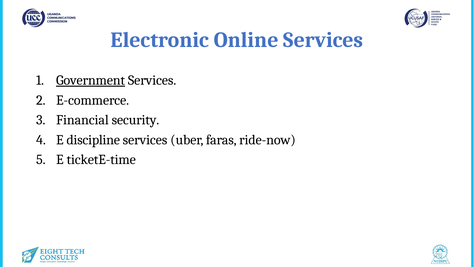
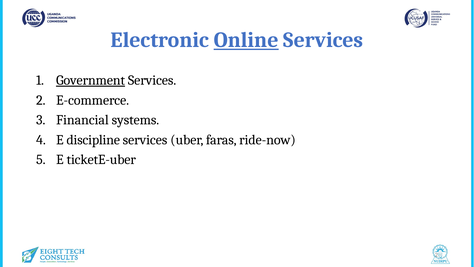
Online underline: none -> present (246, 40)
security: security -> systems (135, 120)
ticketE-time: ticketE-time -> ticketE-uber (101, 159)
